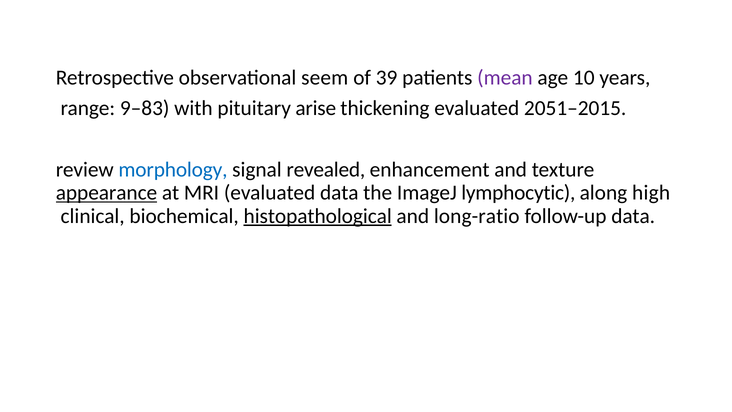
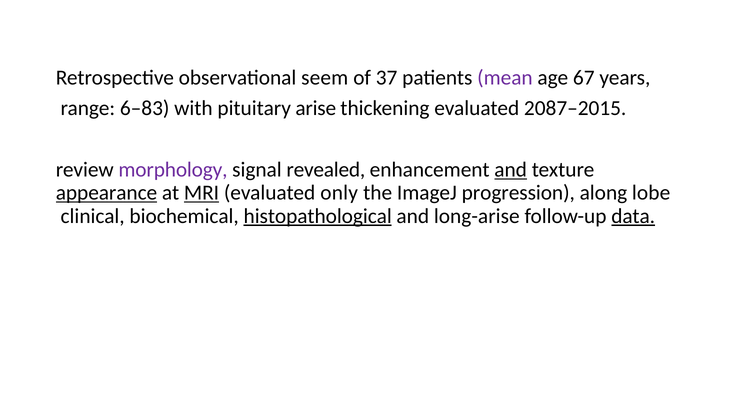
39: 39 -> 37 (387, 78)
10: 10 -> 67 (584, 78)
9–83: 9–83 -> 6–83 (145, 108)
2051–2015: 2051–2015 -> 2087–2015 (575, 108)
morphology colour: blue -> purple (173, 170)
and underline: none -> present (511, 170)
MRI underline: none -> present (202, 193)
evaluated data: data -> only (339, 193)
lymphocytic: lymphocytic -> progression (518, 193)
high: high -> lobe (651, 193)
long-ratio: long-ratio -> long-arise (477, 216)
data underline: none -> present (633, 216)
